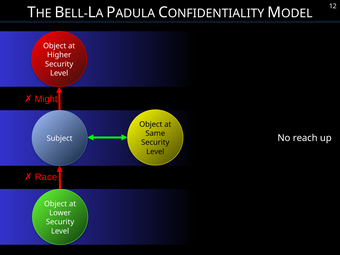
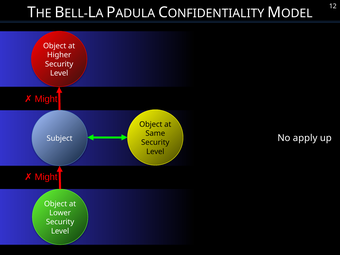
reach: reach -> apply (305, 138)
Race: Race -> Might (46, 177)
